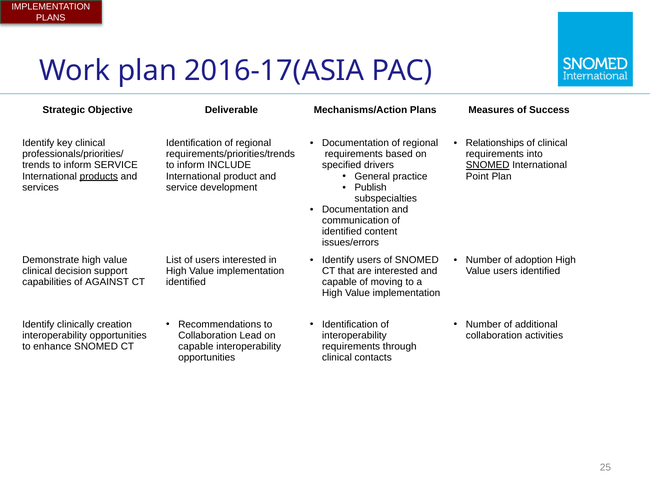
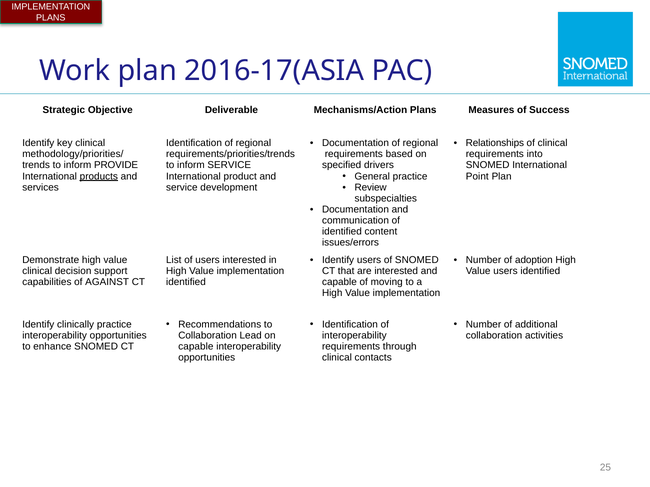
professionals/priorities/: professionals/priorities/ -> methodology/priorities/ (73, 154)
inform SERVICE: SERVICE -> PROVIDE (116, 165)
inform INCLUDE: INCLUDE -> SERVICE (229, 165)
SNOMED underline: present -> none (488, 165)
Publish: Publish -> Review (371, 187)
clinically creation: creation -> practice (114, 325)
